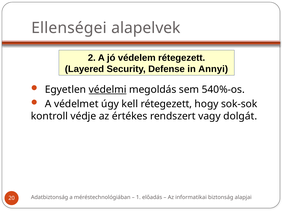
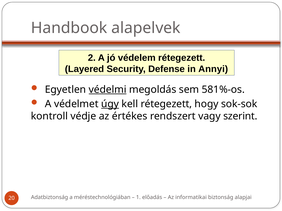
Ellenségei: Ellenségei -> Handbook (69, 28)
540%-os: 540%-os -> 581%-os (223, 90)
úgy underline: none -> present (110, 104)
dolgát: dolgát -> szerint (240, 116)
